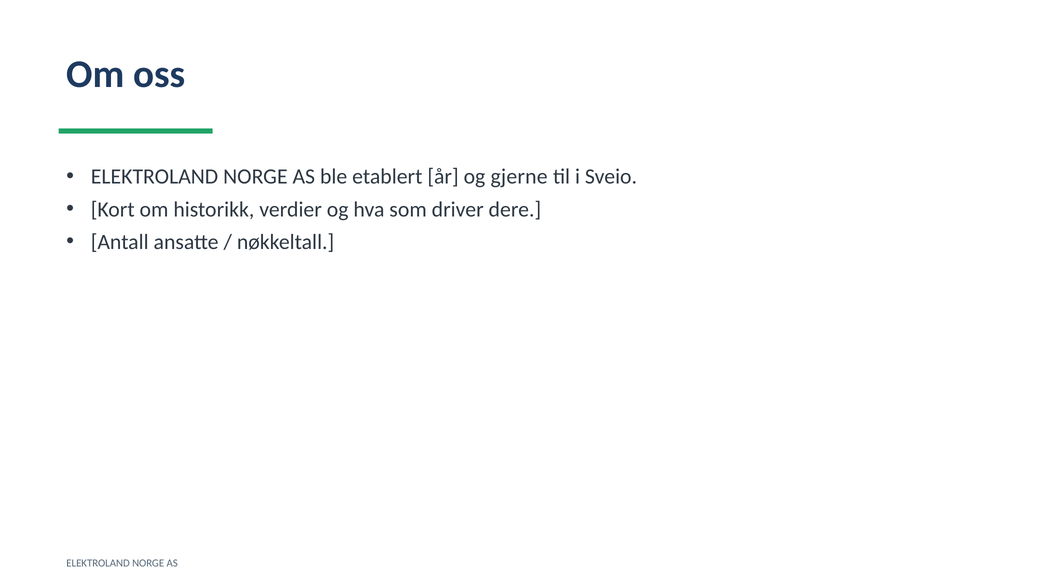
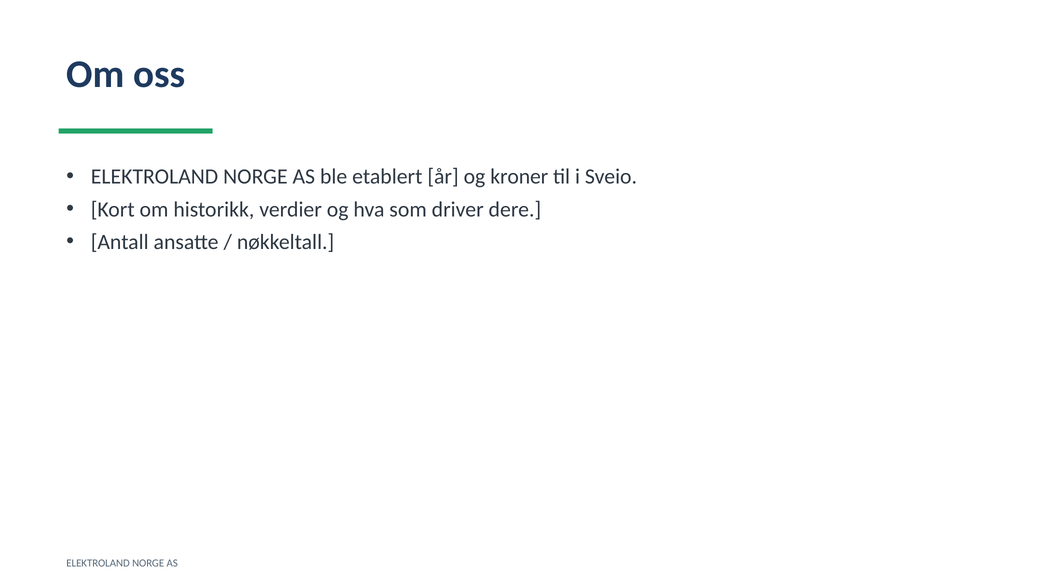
gjerne: gjerne -> kroner (519, 177)
